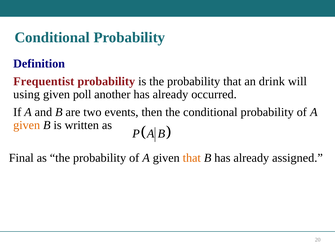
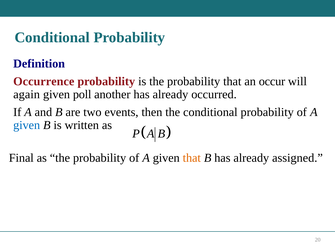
Frequentist: Frequentist -> Occurrence (44, 81)
drink: drink -> occur (272, 81)
using: using -> again (27, 94)
given colour: orange -> blue (27, 125)
